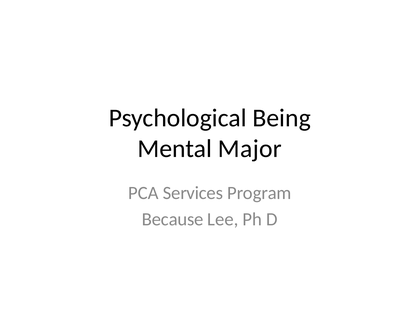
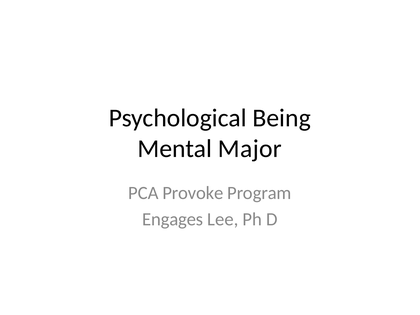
Services: Services -> Provoke (193, 193)
Because: Because -> Engages (173, 219)
